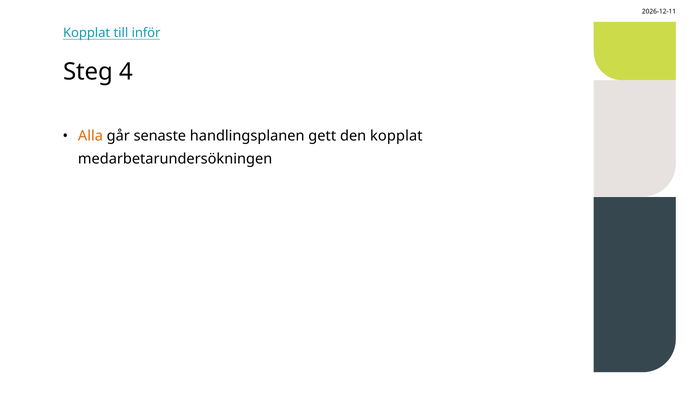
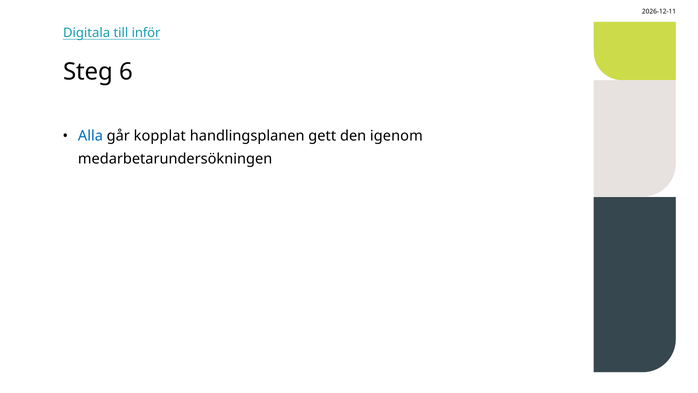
Kopplat: Kopplat -> Digitala (87, 33)
4: 4 -> 6 (126, 72)
Alla colour: orange -> blue (90, 136)
senaste: senaste -> kopplat (160, 136)
den kopplat: kopplat -> igenom (396, 136)
